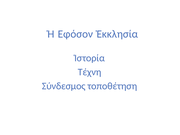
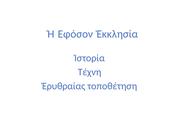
Σύνδεσμος: Σύνδεσμος -> Ἐρυθραίας (64, 86)
